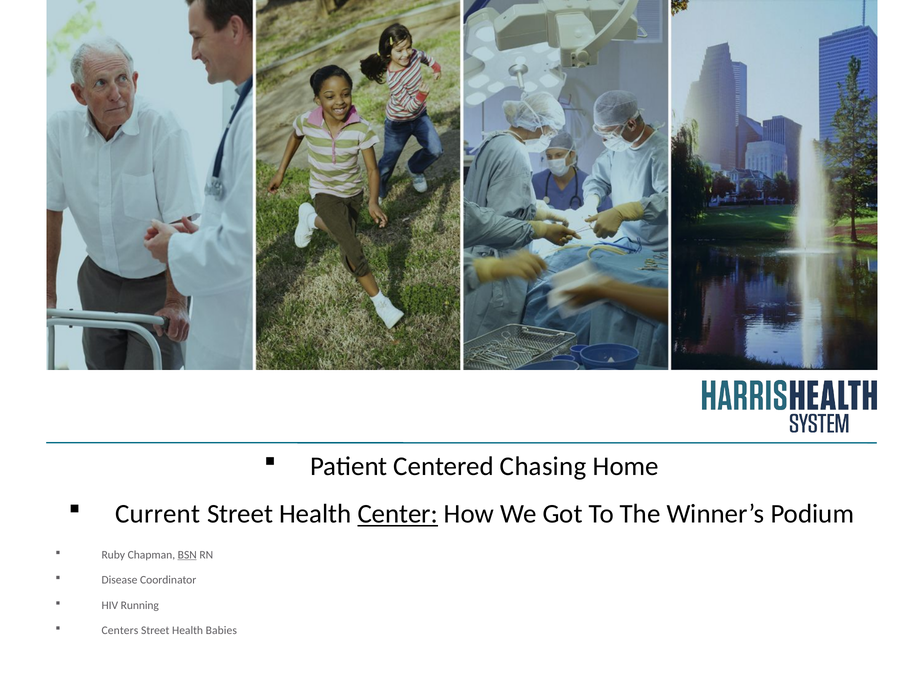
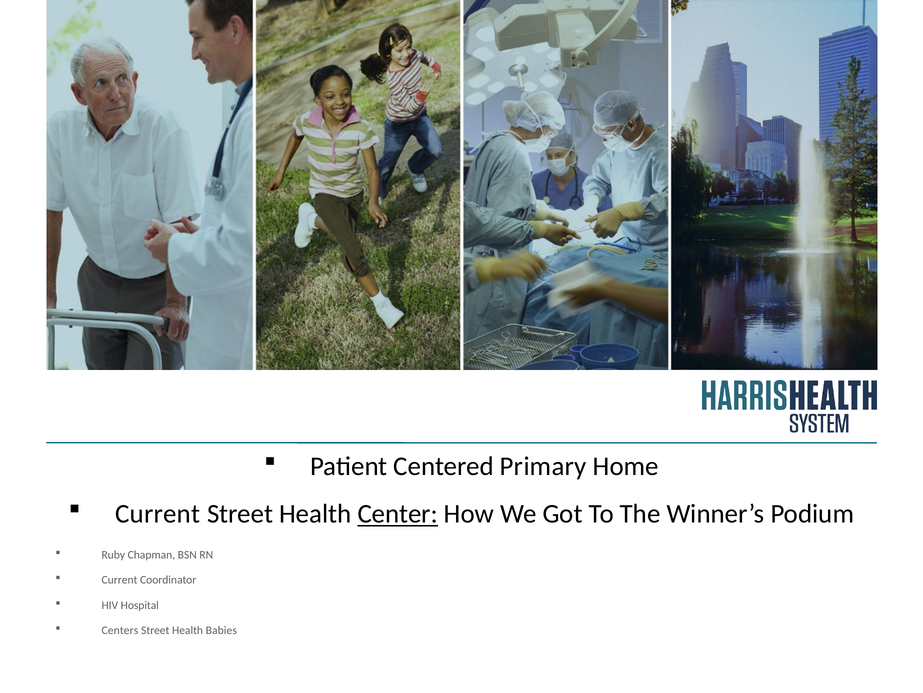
Chasing: Chasing -> Primary (543, 466)
BSN underline: present -> none (187, 554)
Disease: Disease -> Current (119, 579)
Running: Running -> Hospital (140, 605)
